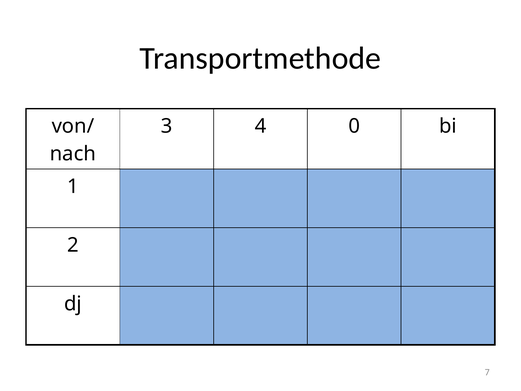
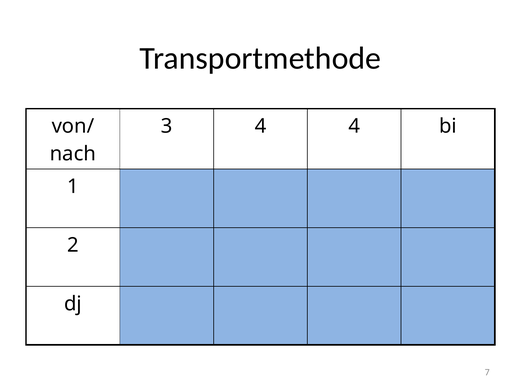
4 0: 0 -> 4 (354, 126)
